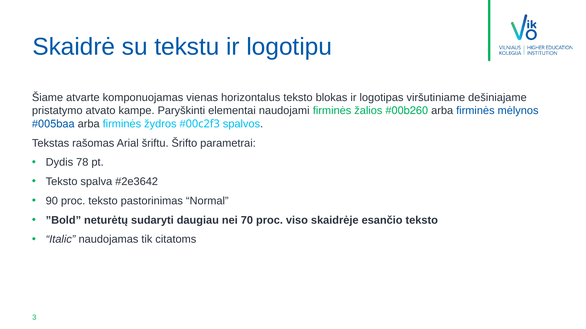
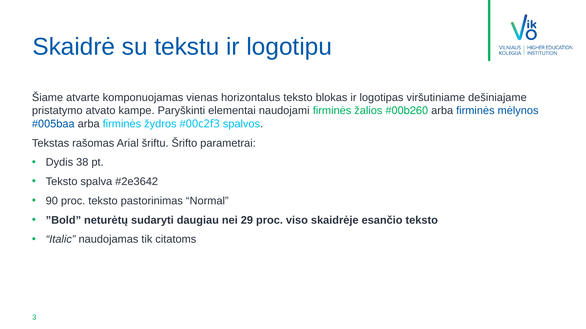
78: 78 -> 38 (82, 163)
70: 70 -> 29 (247, 220)
